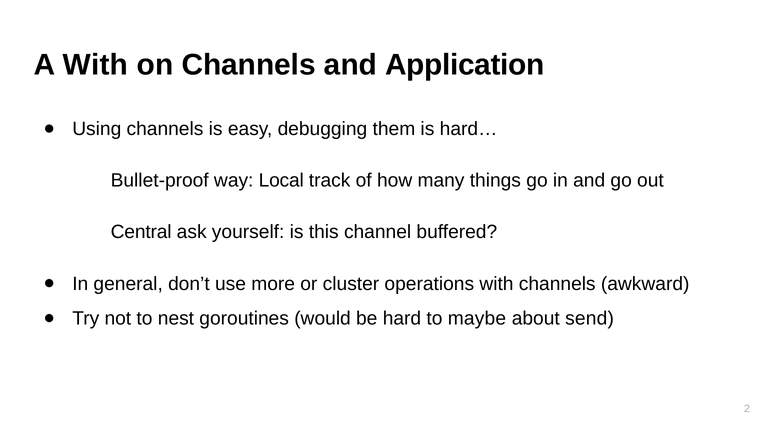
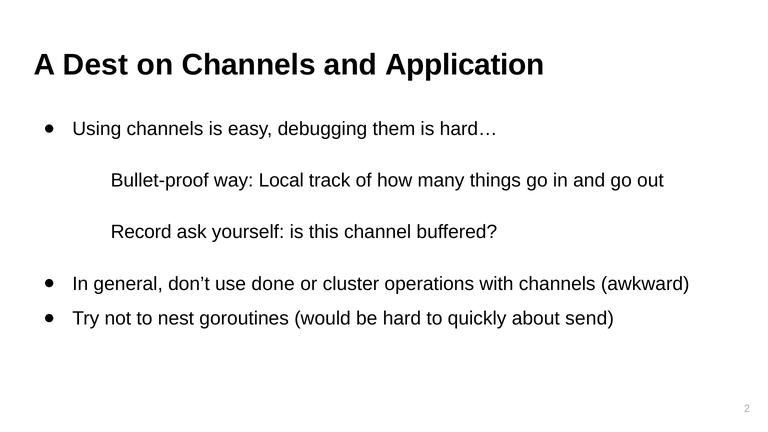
A With: With -> Dest (95, 65)
Central: Central -> Record (141, 232)
more: more -> done (273, 284)
maybe: maybe -> quickly (477, 318)
